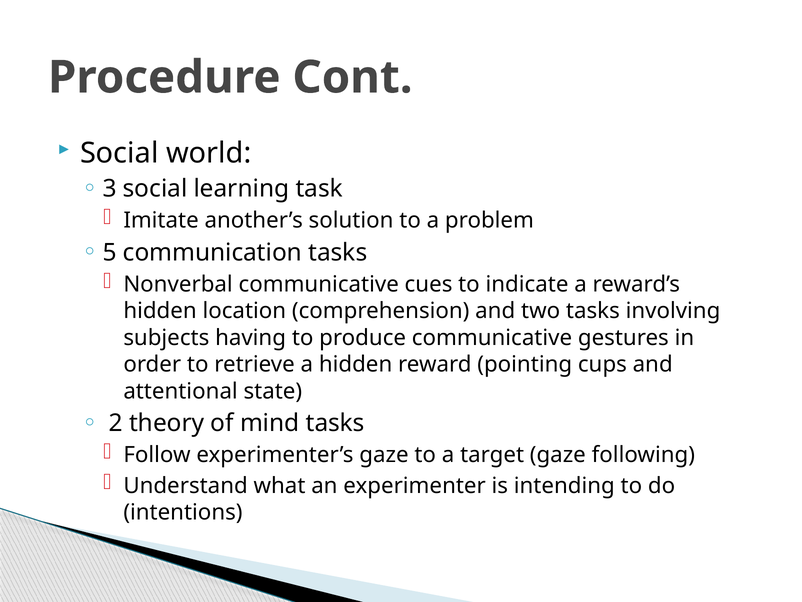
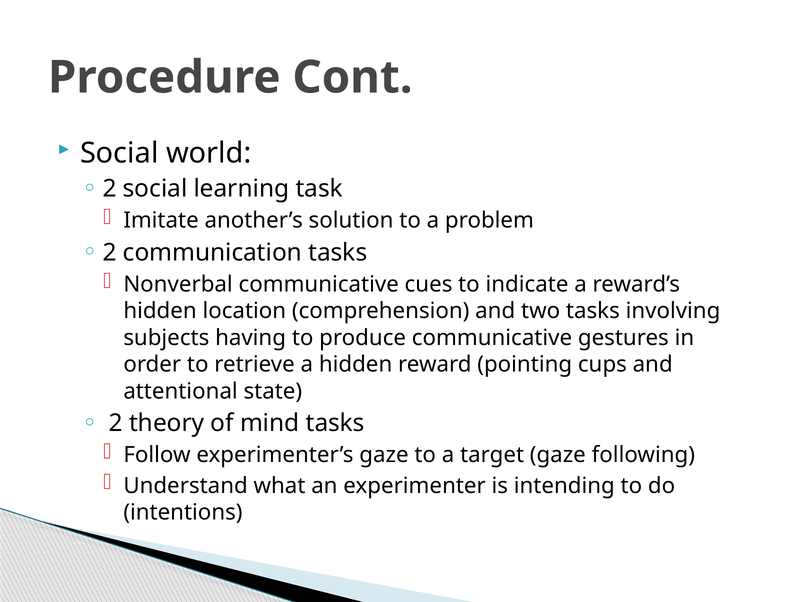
3: 3 -> 2 (110, 189)
5: 5 -> 2 (110, 252)
